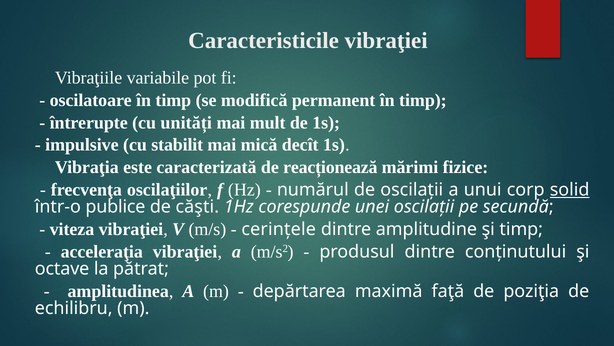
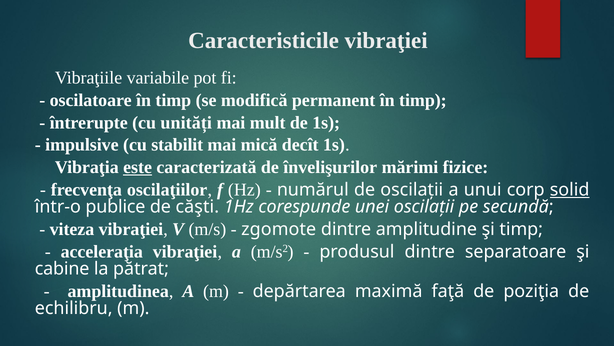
este underline: none -> present (138, 167)
reacționează: reacționează -> învelişurilor (330, 167)
cerințele: cerințele -> zgomote (279, 229)
conținutului: conținutului -> separatoare (516, 251)
octave: octave -> cabine (62, 268)
